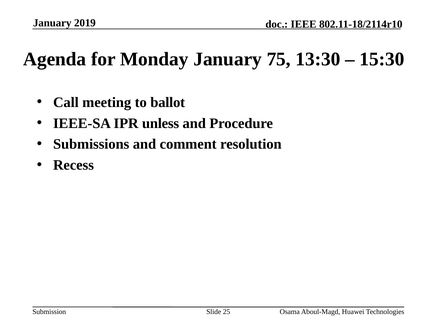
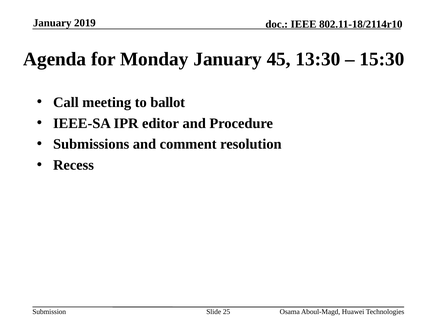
75: 75 -> 45 (279, 59)
unless: unless -> editor (160, 123)
